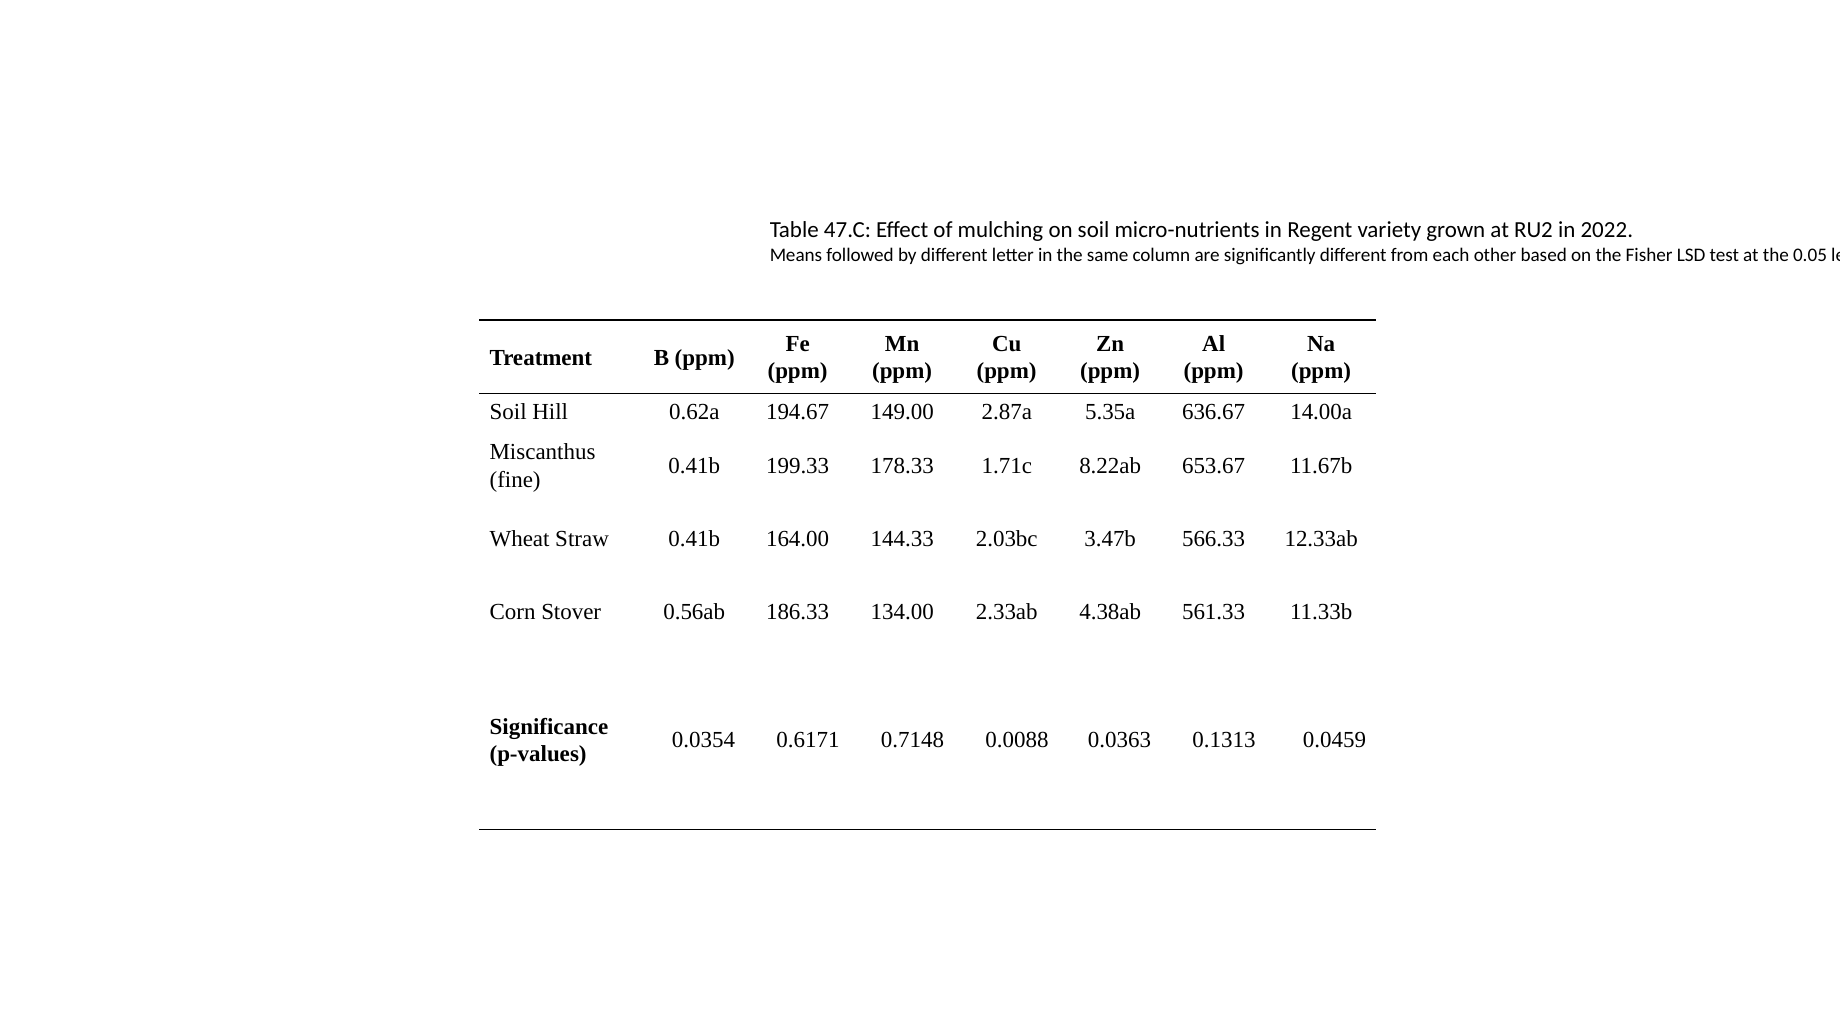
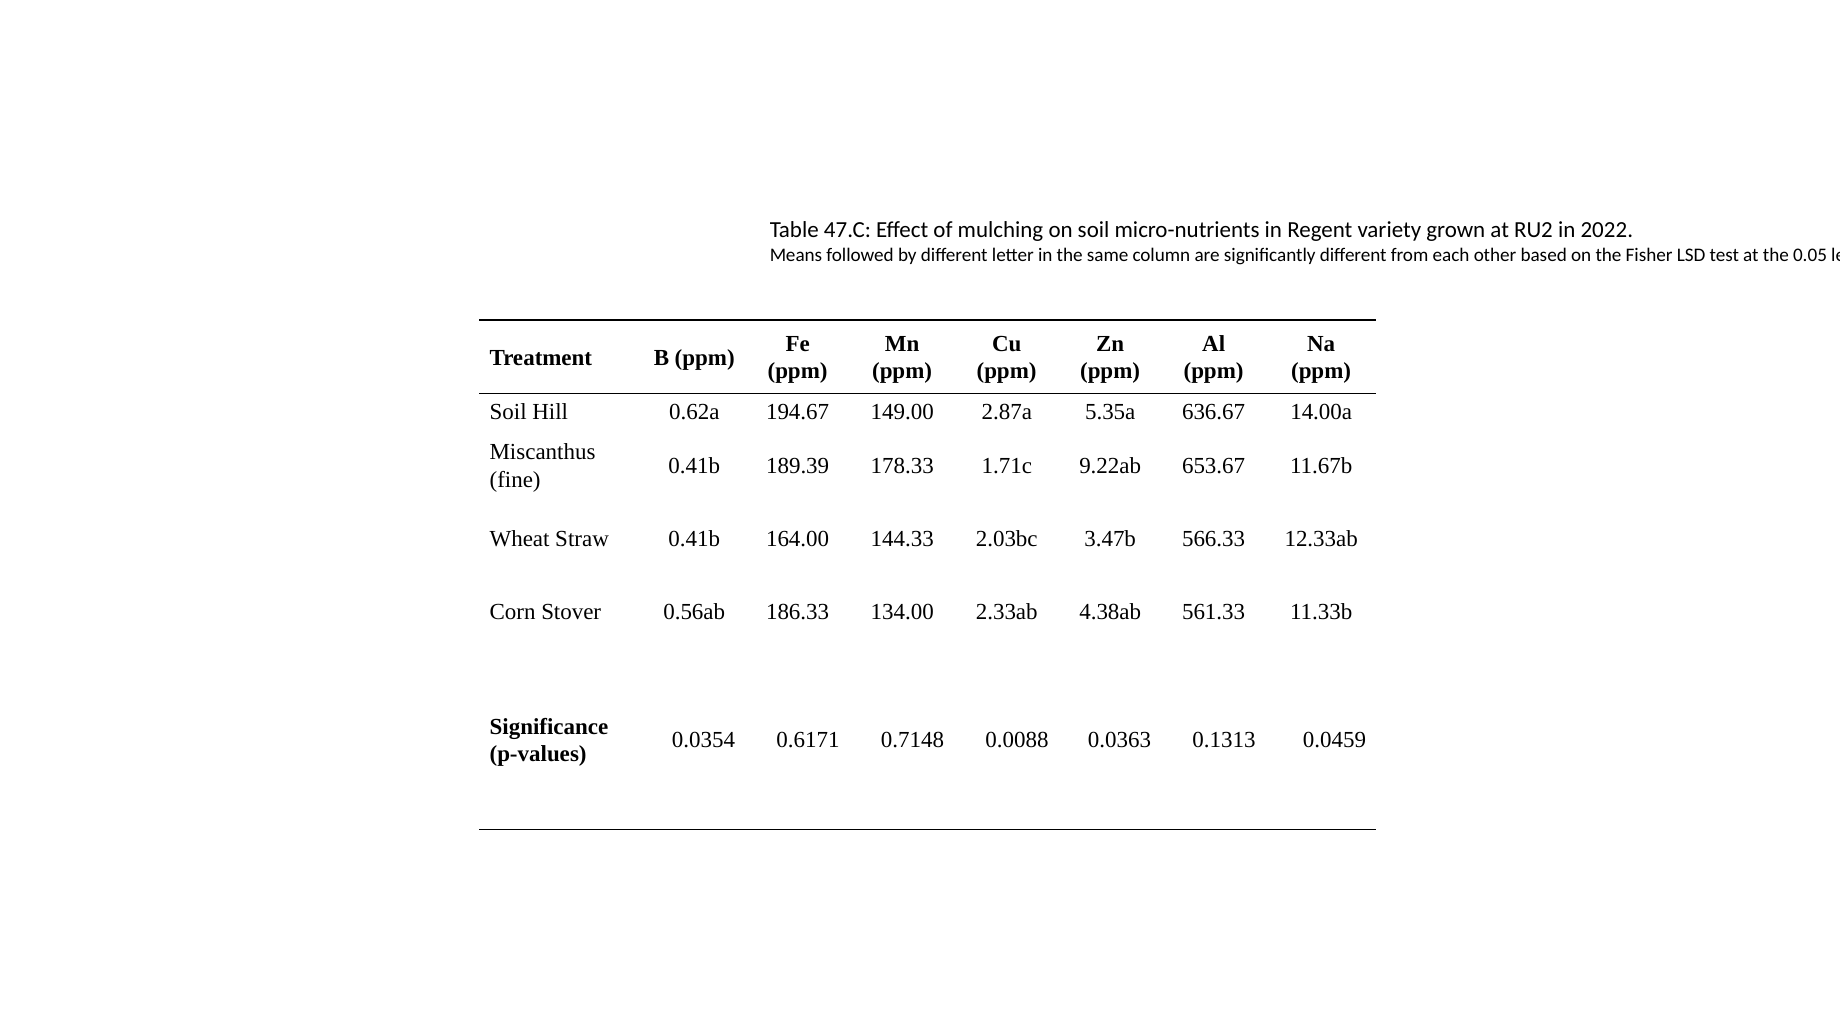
199.33: 199.33 -> 189.39 (798, 466)
8.22ab: 8.22ab -> 9.22ab (1110, 466)
